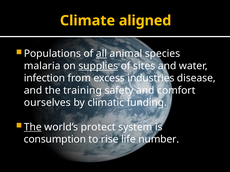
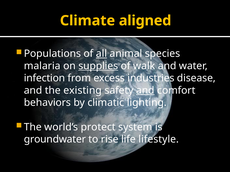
sites: sites -> walk (144, 66)
training: training -> existing (83, 91)
and underline: none -> present (145, 91)
ourselves: ourselves -> behaviors (47, 103)
funding: funding -> lighting (147, 103)
The underline: present -> none (33, 127)
consumption: consumption -> groundwater (55, 140)
number: number -> lifestyle (159, 140)
